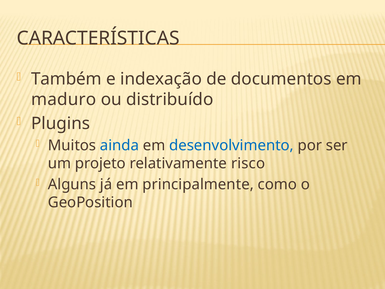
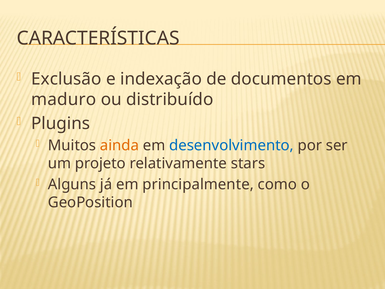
Também: Também -> Exclusão (66, 79)
ainda colour: blue -> orange (120, 145)
risco: risco -> stars (248, 163)
